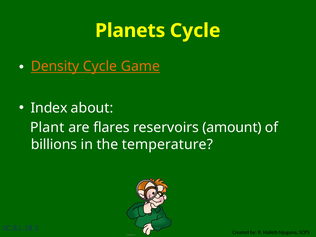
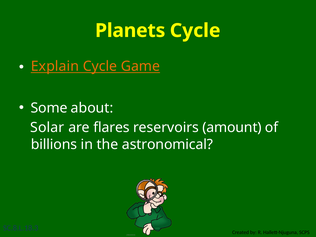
Density: Density -> Explain (55, 66)
Index: Index -> Some (49, 108)
Plant: Plant -> Solar (47, 128)
temperature: temperature -> astronomical (168, 144)
